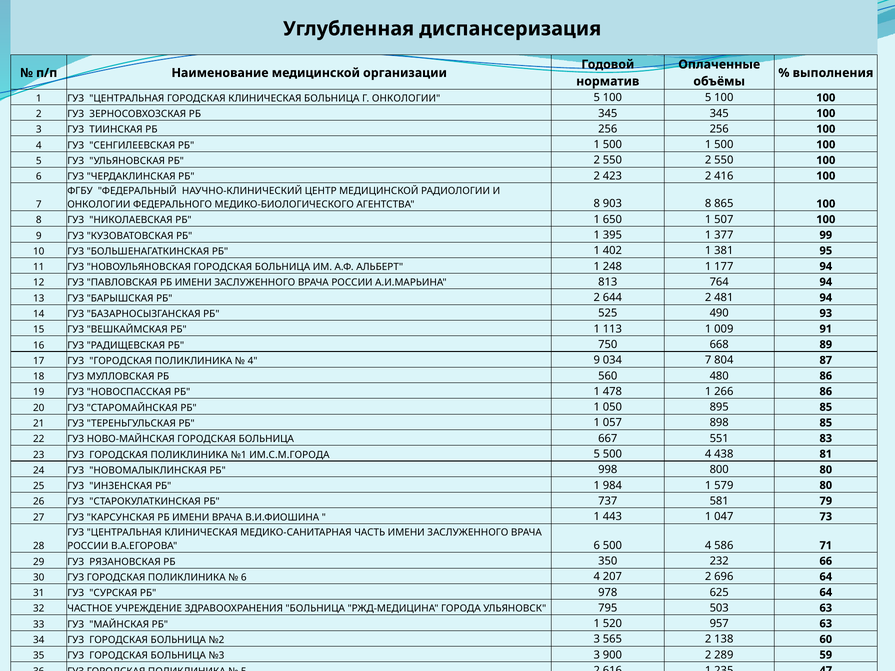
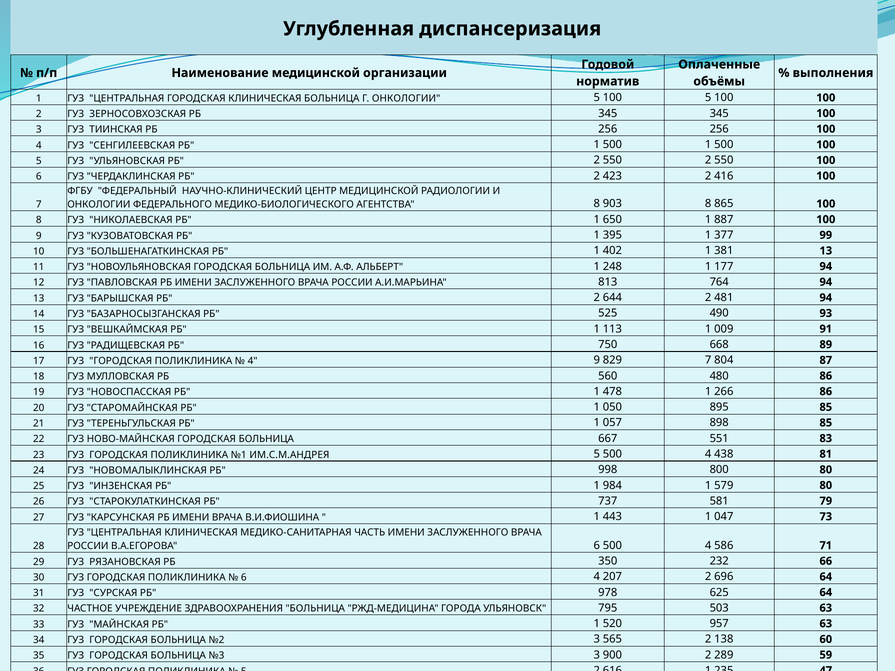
507: 507 -> 887 (724, 220)
381 95: 95 -> 13 (826, 251)
034: 034 -> 829 (612, 360)
ИМ.С.М.ГОРОДА: ИМ.С.М.ГОРОДА -> ИМ.С.М.АНДРЕЯ (289, 455)
